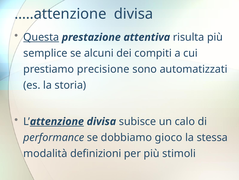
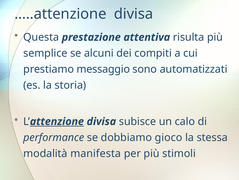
Questa underline: present -> none (41, 37)
precisione: precisione -> messaggio (103, 69)
definizioni: definizioni -> manifesta (96, 153)
